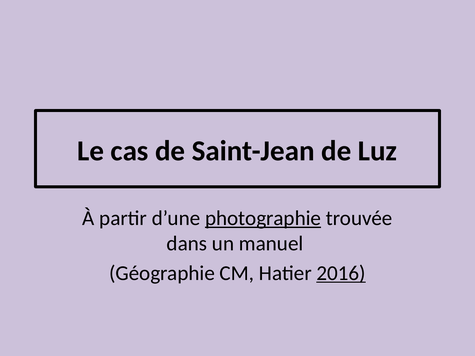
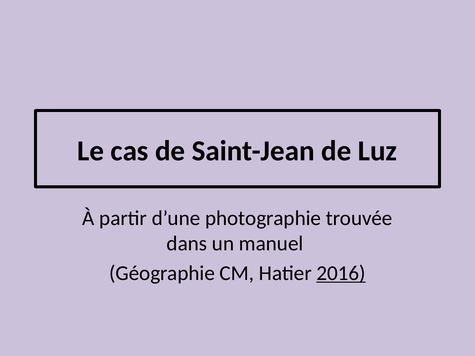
photographie underline: present -> none (263, 218)
